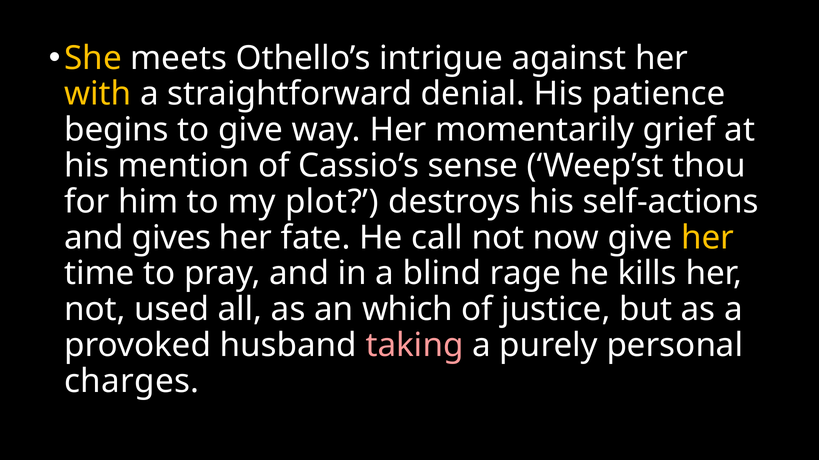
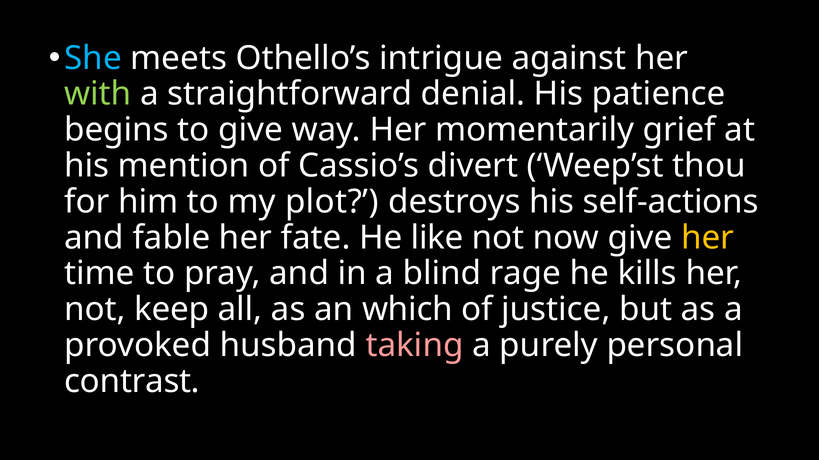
She colour: yellow -> light blue (93, 58)
with colour: yellow -> light green (98, 94)
sense: sense -> divert (473, 166)
gives: gives -> fable (171, 238)
call: call -> like (437, 238)
used: used -> keep (172, 310)
charges: charges -> contrast (132, 382)
